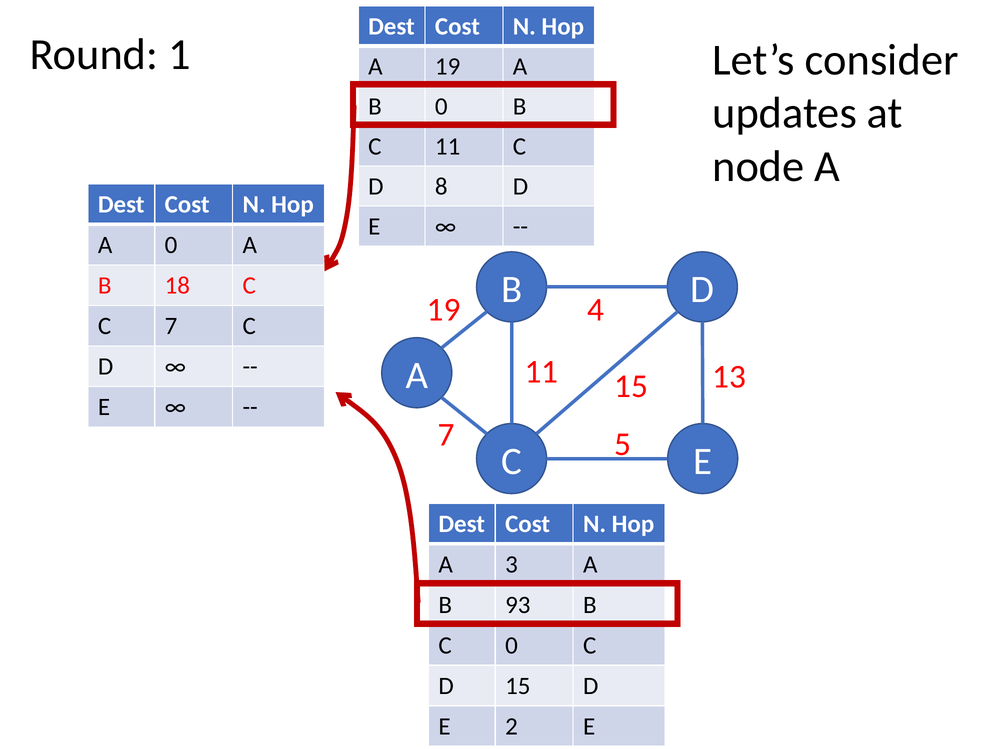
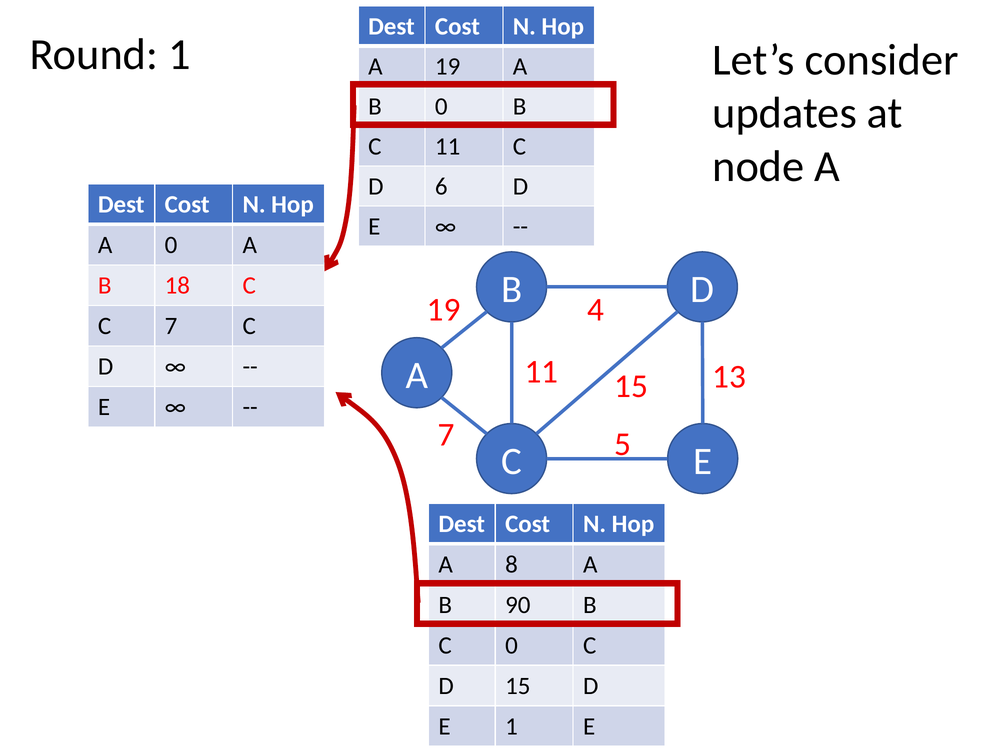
8: 8 -> 6 (441, 187)
3: 3 -> 8 (512, 565)
93: 93 -> 90 (518, 605)
E 2: 2 -> 1 (512, 727)
